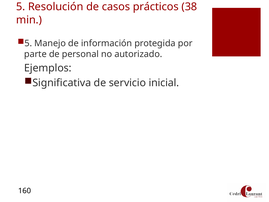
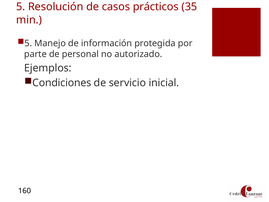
38: 38 -> 35 (189, 7)
Significativa: Significativa -> Condiciones (62, 83)
